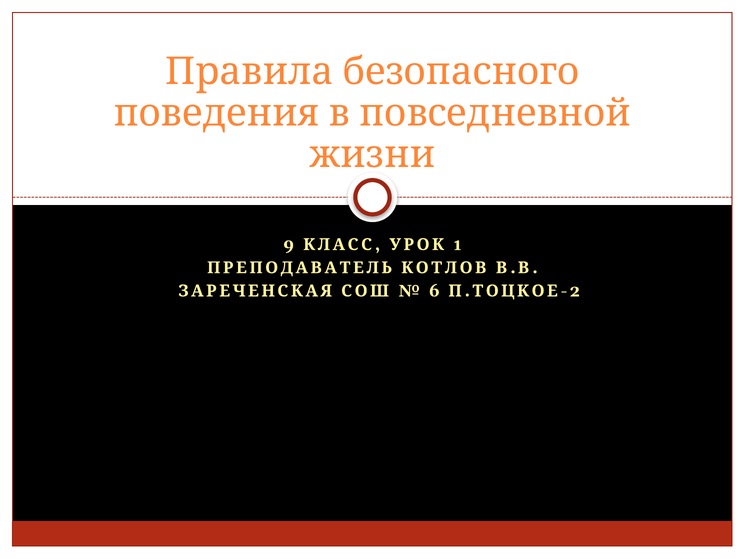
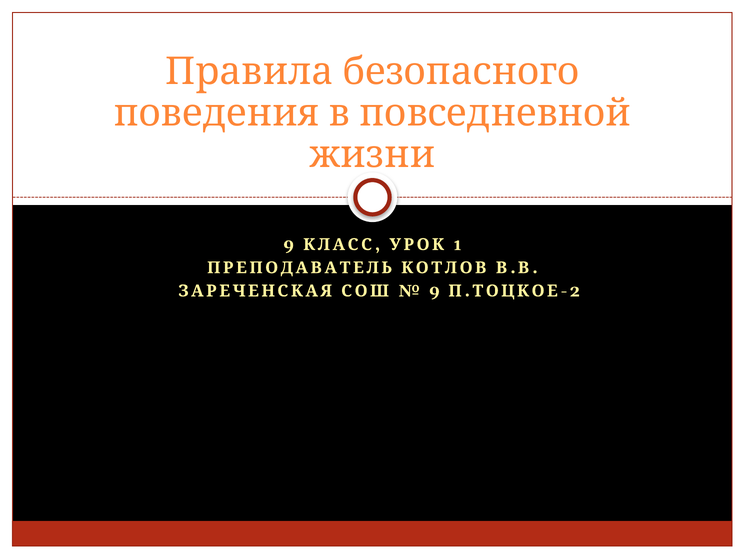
6: 6 -> 9 (434, 291)
